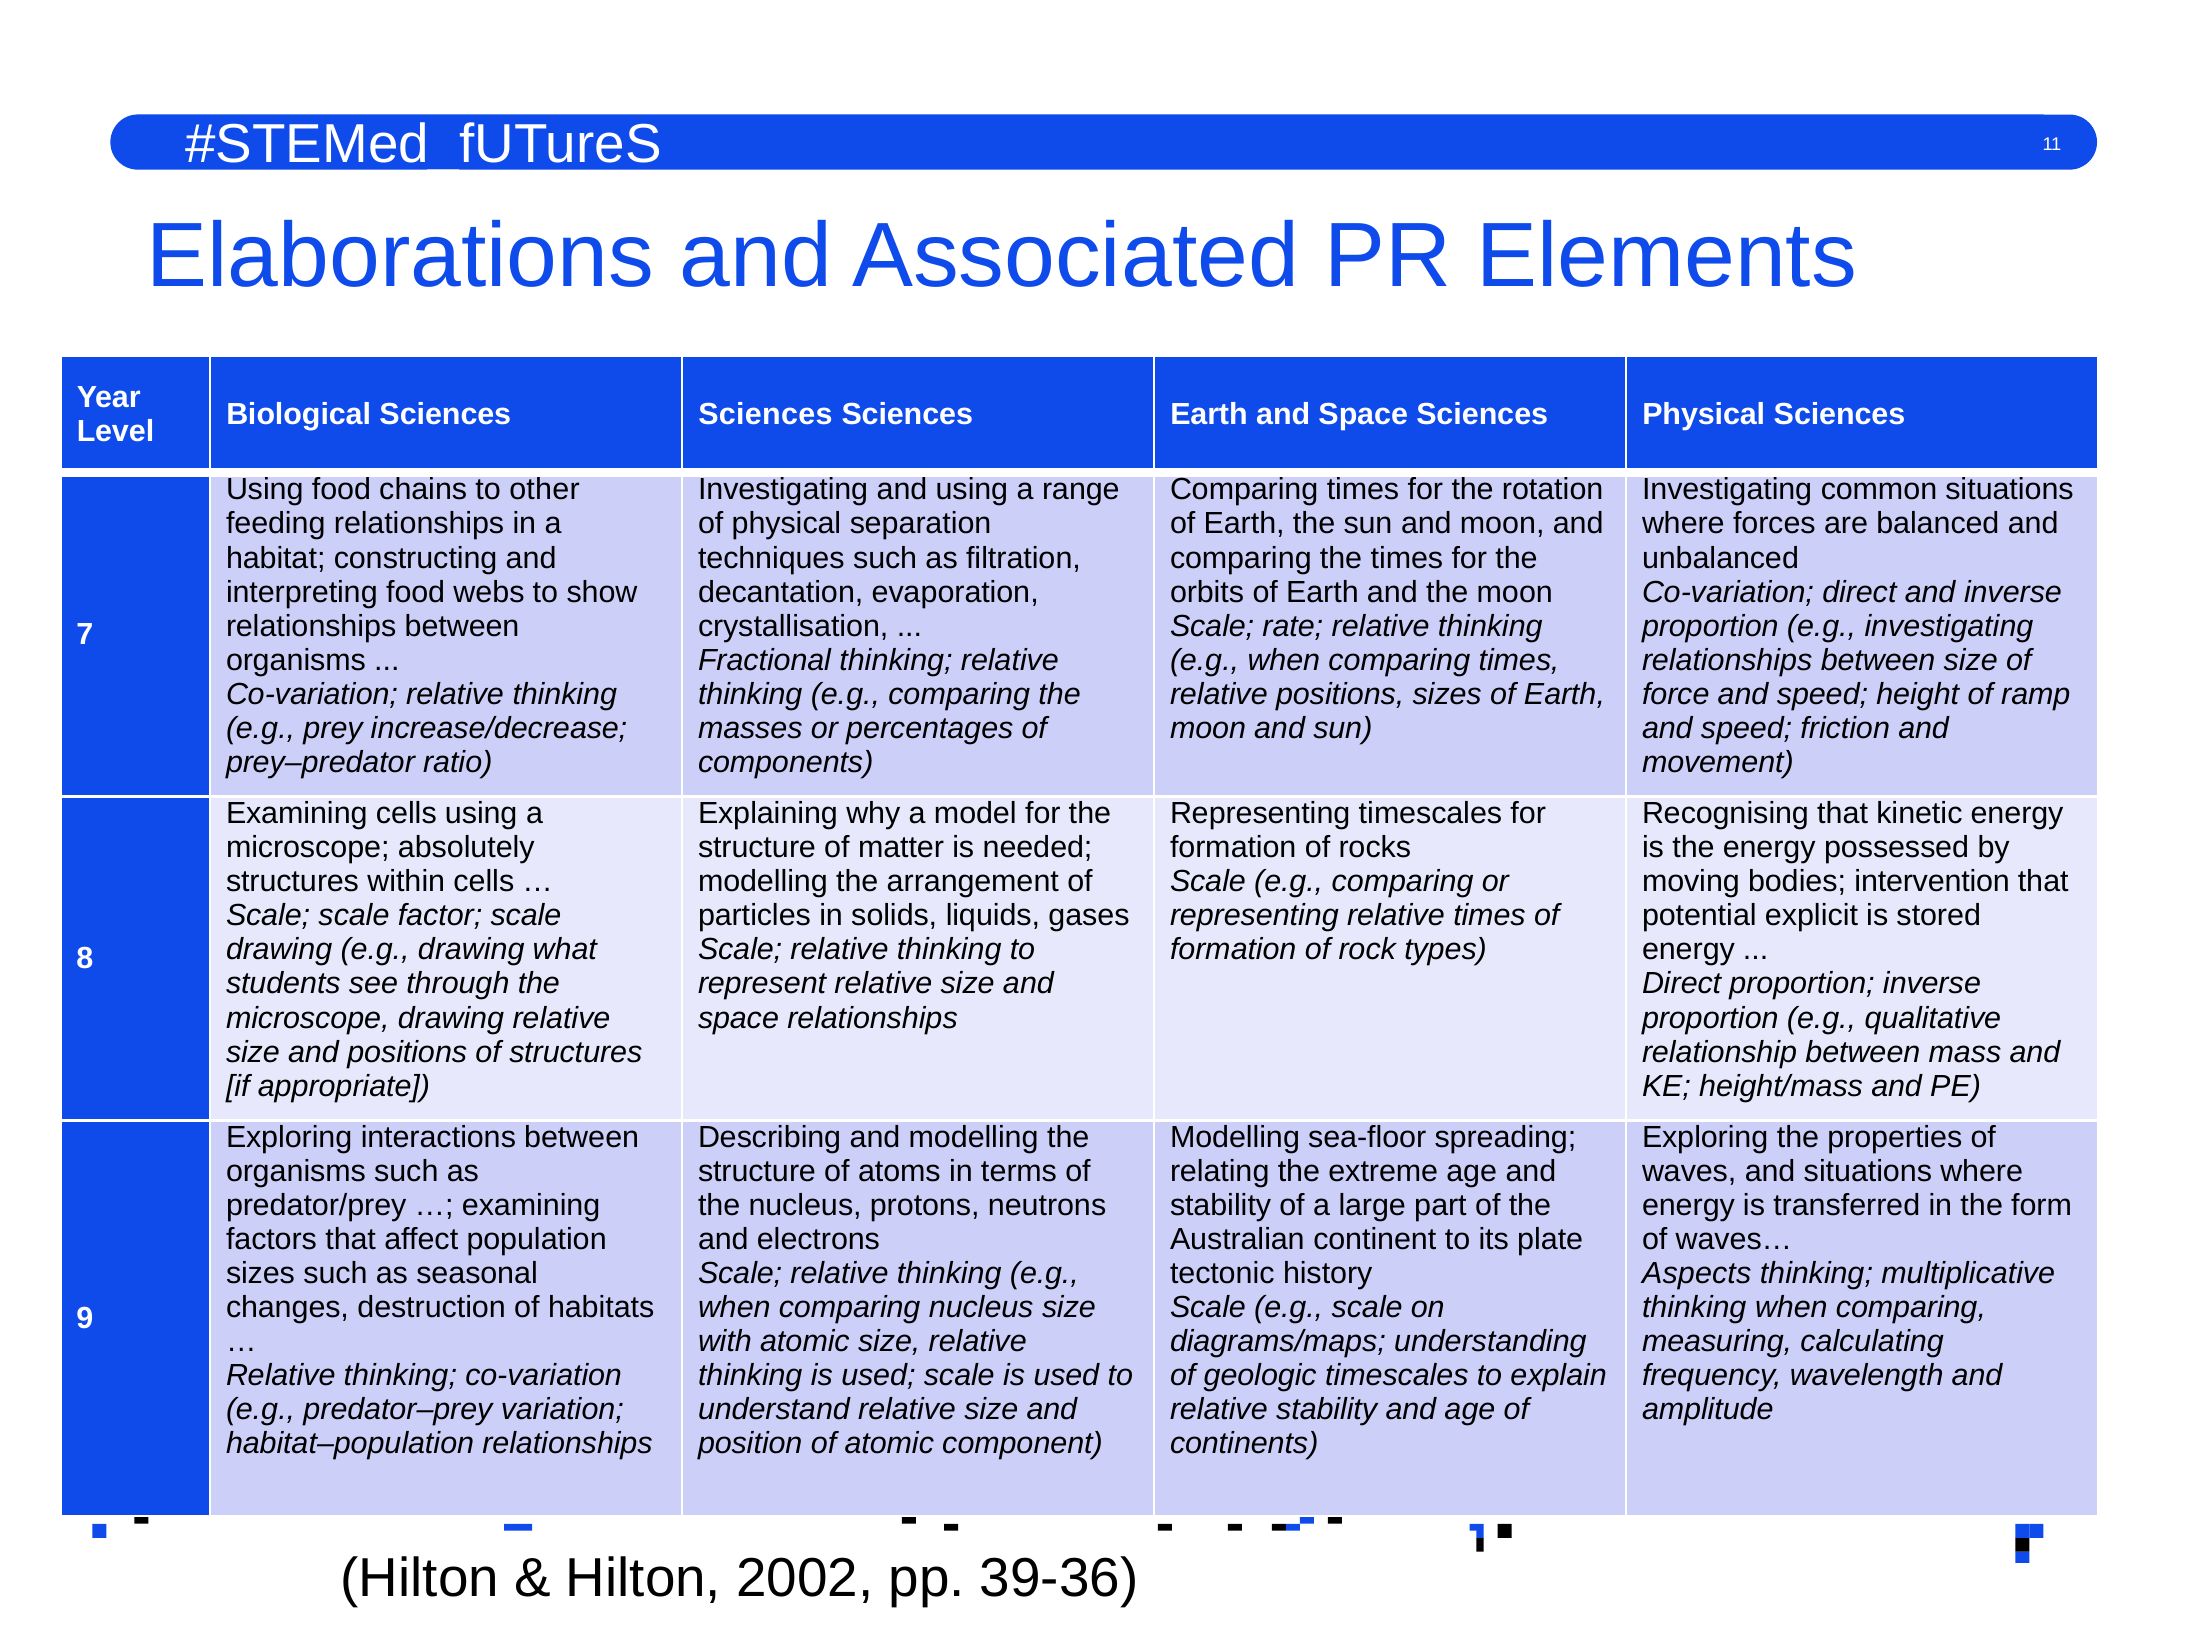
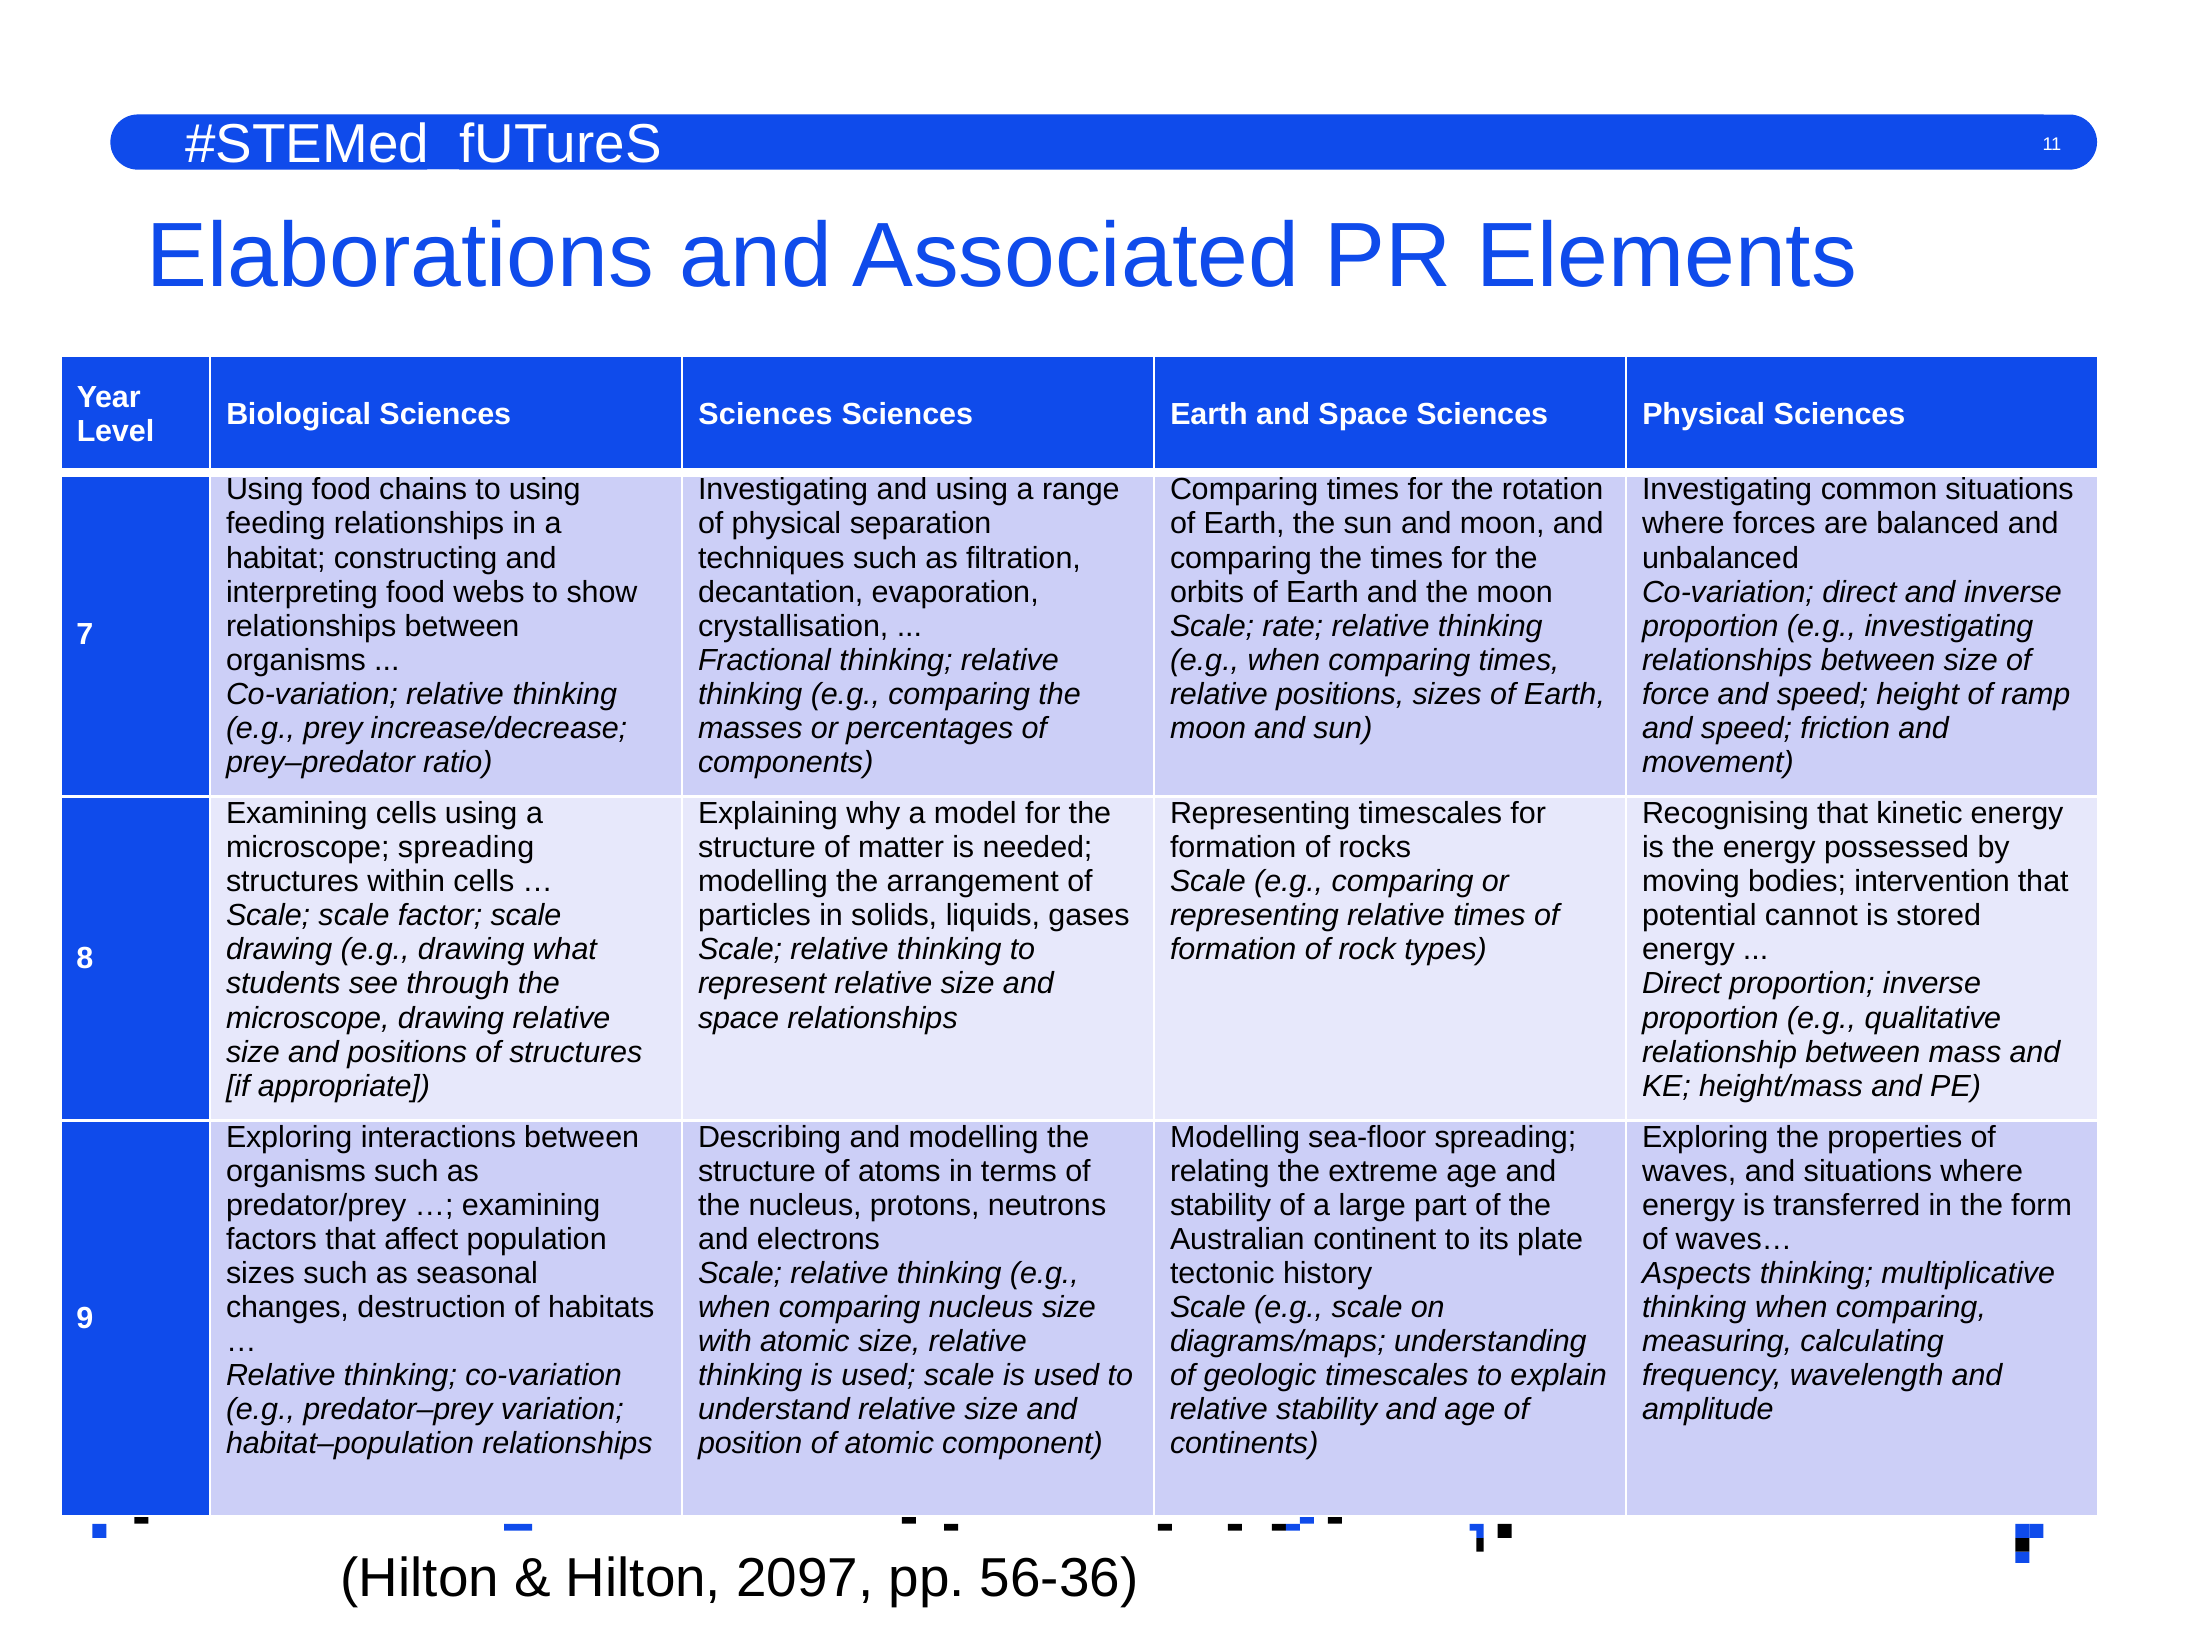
to other: other -> using (545, 490)
microscope absolutely: absolutely -> spreading (466, 848)
explicit: explicit -> cannot (1811, 916)
2002: 2002 -> 2097 (805, 1578)
39-36: 39-36 -> 56-36 (1059, 1578)
